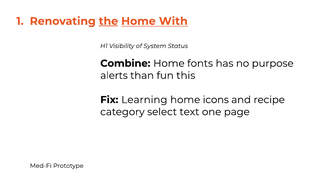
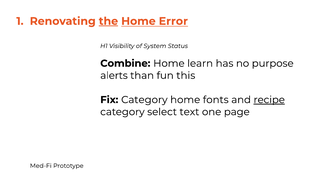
With: With -> Error (173, 21)
fonts: fonts -> learn (200, 63)
Fix Learning: Learning -> Category (144, 100)
icons: icons -> fonts (216, 100)
recipe underline: none -> present (269, 100)
